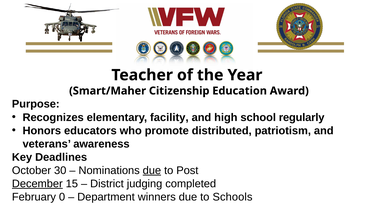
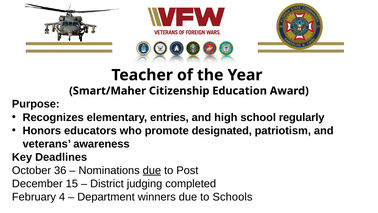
facility: facility -> entries (169, 117)
distributed: distributed -> designated (222, 130)
30: 30 -> 36 (60, 170)
December underline: present -> none (37, 183)
0: 0 -> 4 (62, 197)
